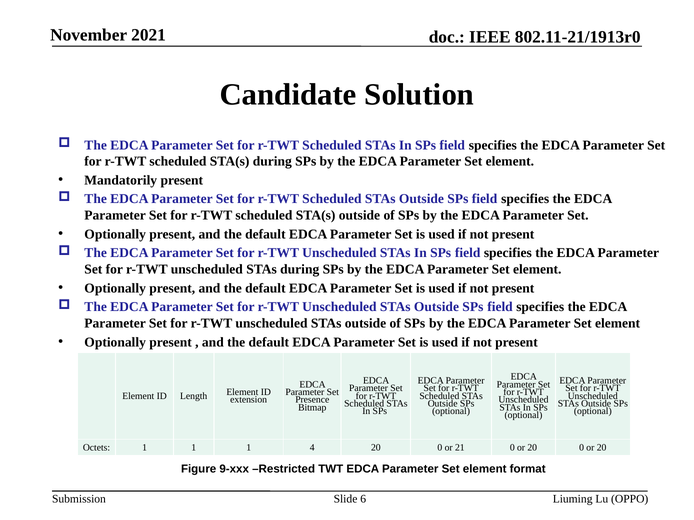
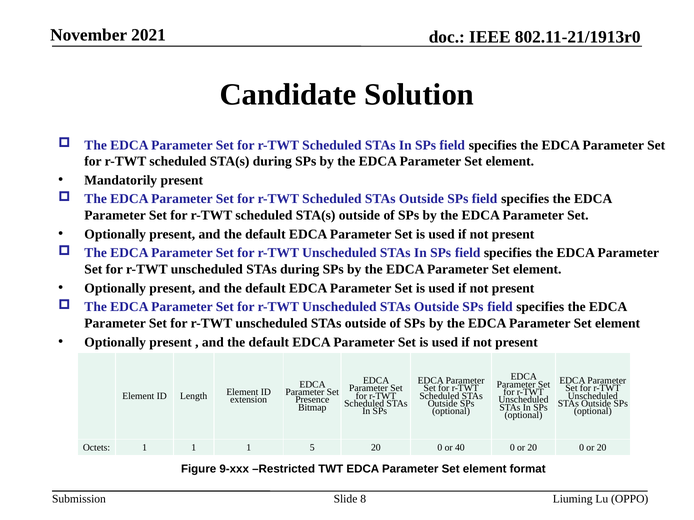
4: 4 -> 5 (312, 448)
21: 21 -> 40 (460, 448)
6: 6 -> 8 (363, 499)
